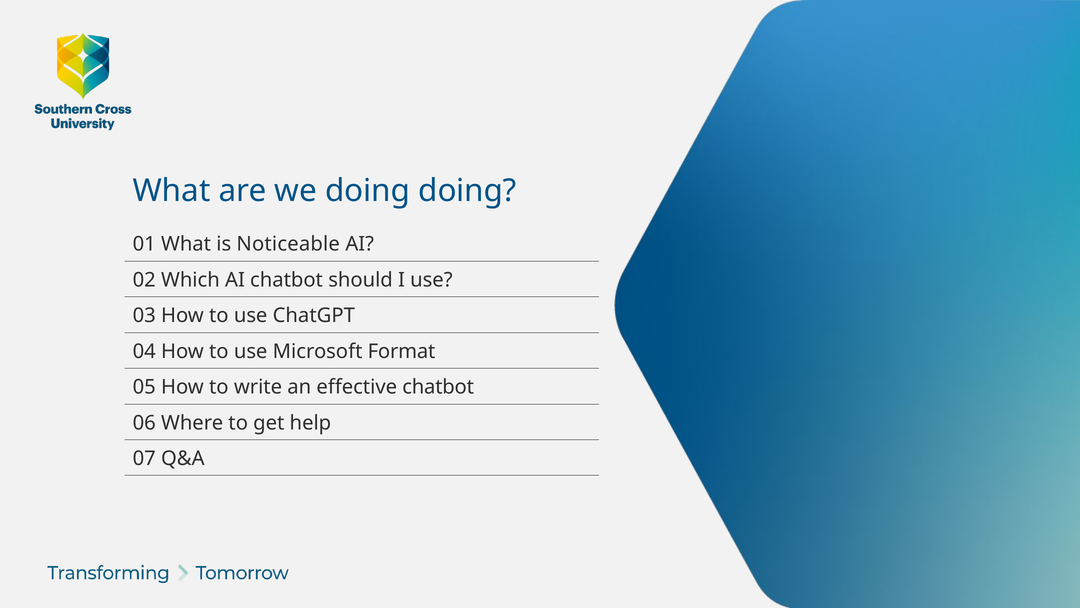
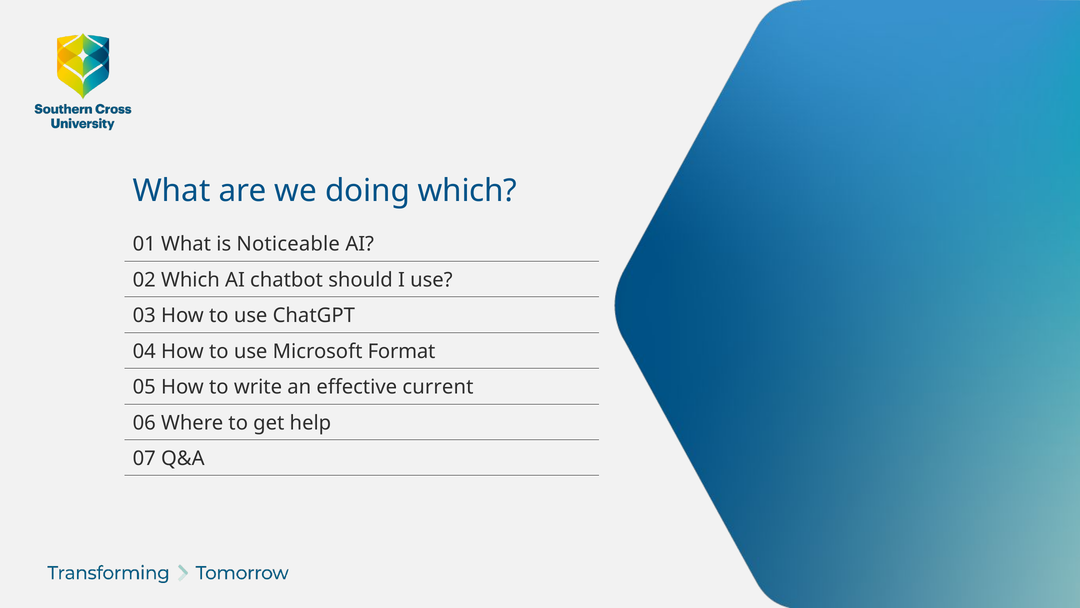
doing doing: doing -> which (467, 191)
effective chatbot: chatbot -> current (438, 387)
